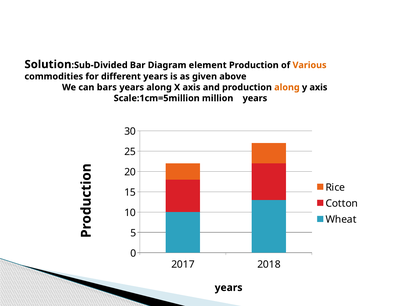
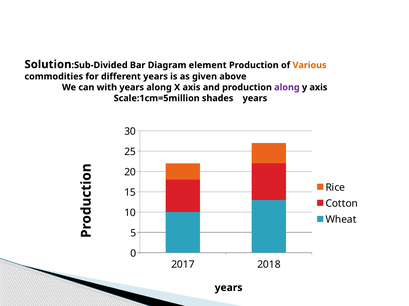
bars: bars -> with (107, 88)
along colour: orange -> purple (287, 88)
million: million -> shades (218, 98)
